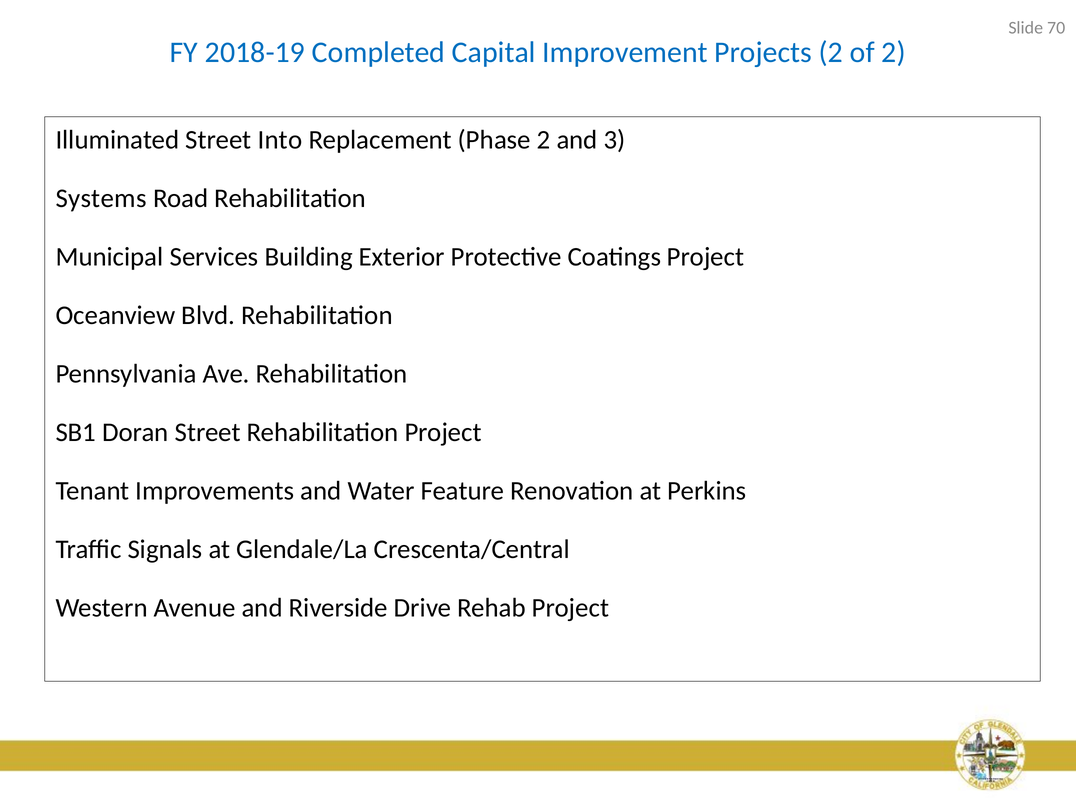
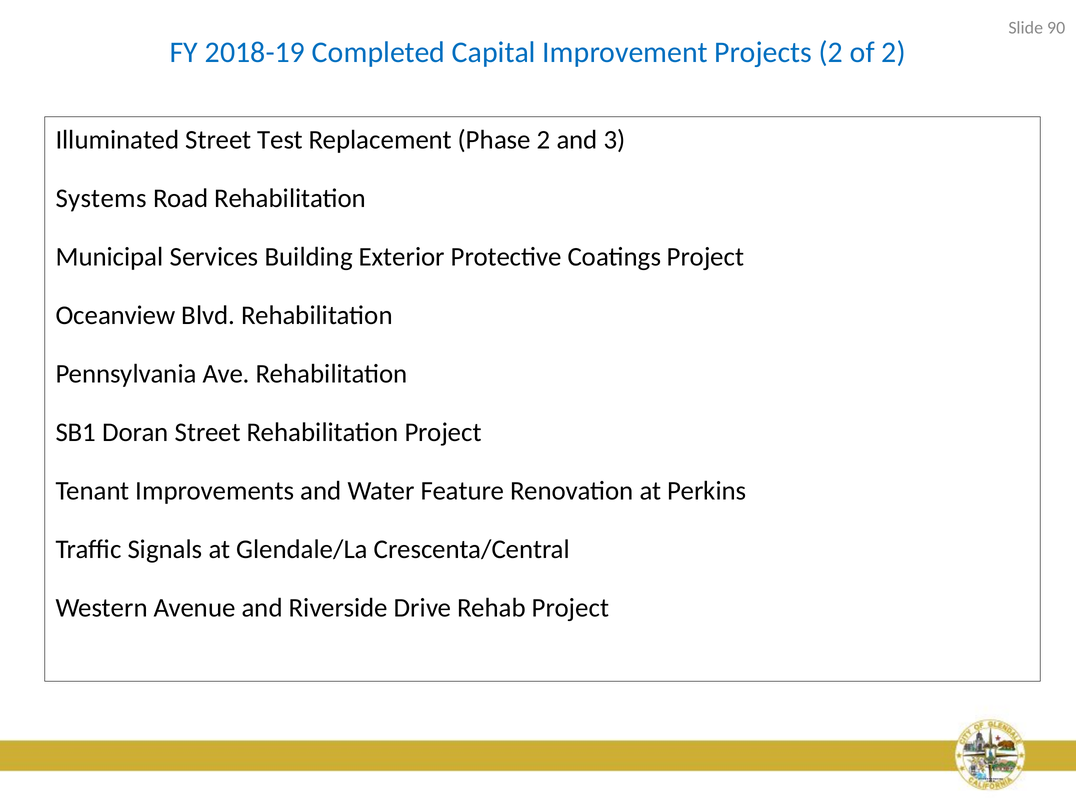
70: 70 -> 90 (1056, 28)
Into: Into -> Test (280, 140)
